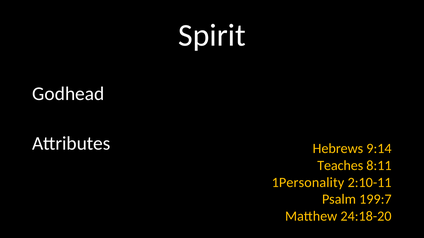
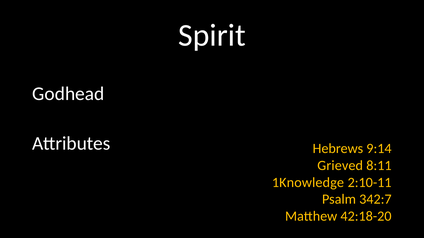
Teaches: Teaches -> Grieved (340, 166)
1Personality: 1Personality -> 1Knowledge (308, 183)
199:7: 199:7 -> 342:7 (375, 200)
24:18-20: 24:18-20 -> 42:18-20 (366, 217)
